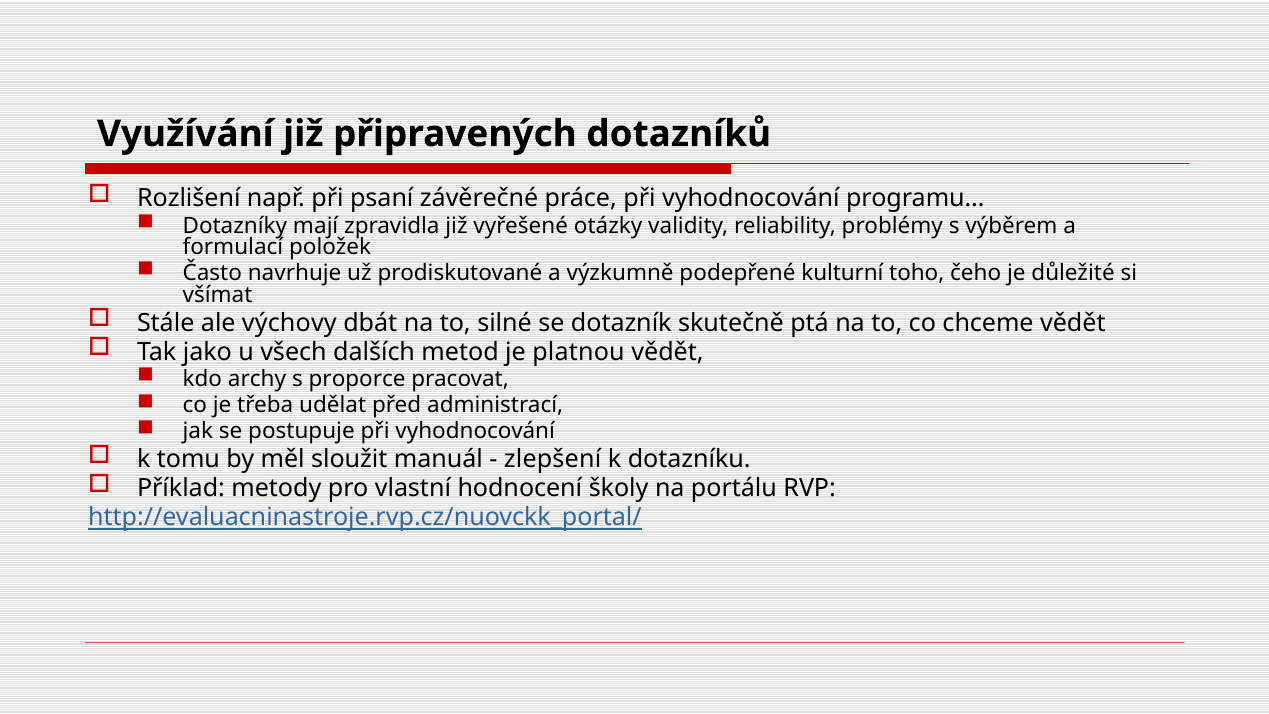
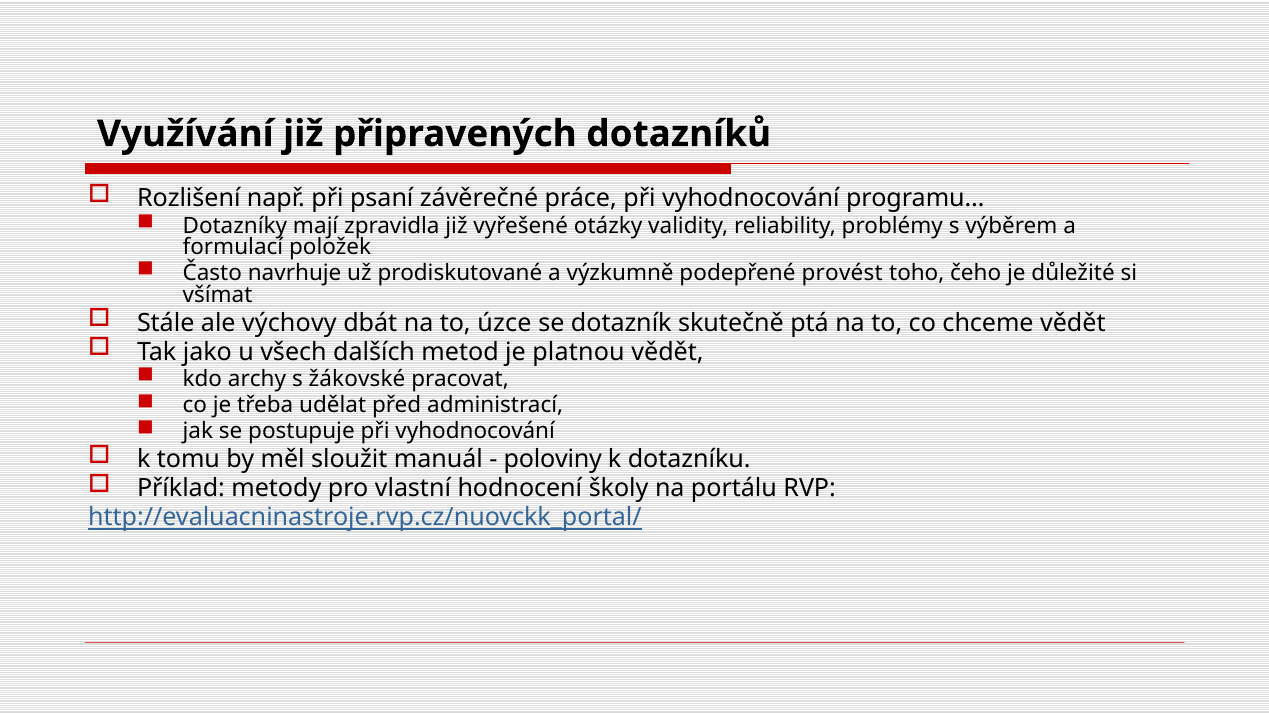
kulturní: kulturní -> provést (842, 273)
silné: silné -> úzce (504, 323)
proporce: proporce -> žákovské (357, 379)
zlepšení: zlepšení -> poloviny (553, 459)
